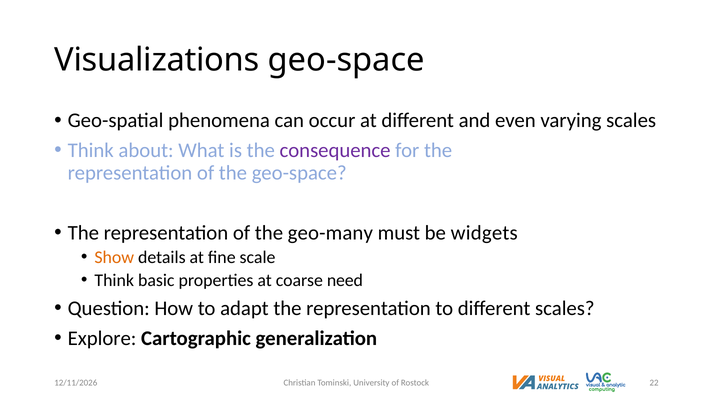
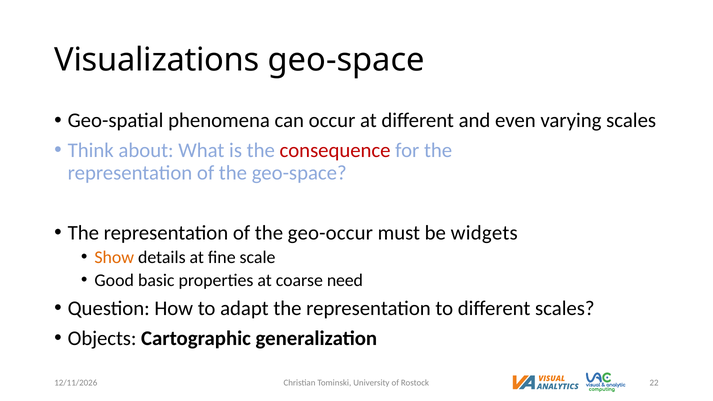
consequence colour: purple -> red (335, 150)
geo-many: geo-many -> geo-occur (330, 233)
Think: Think -> Good (114, 280)
Explore: Explore -> Objects (102, 338)
